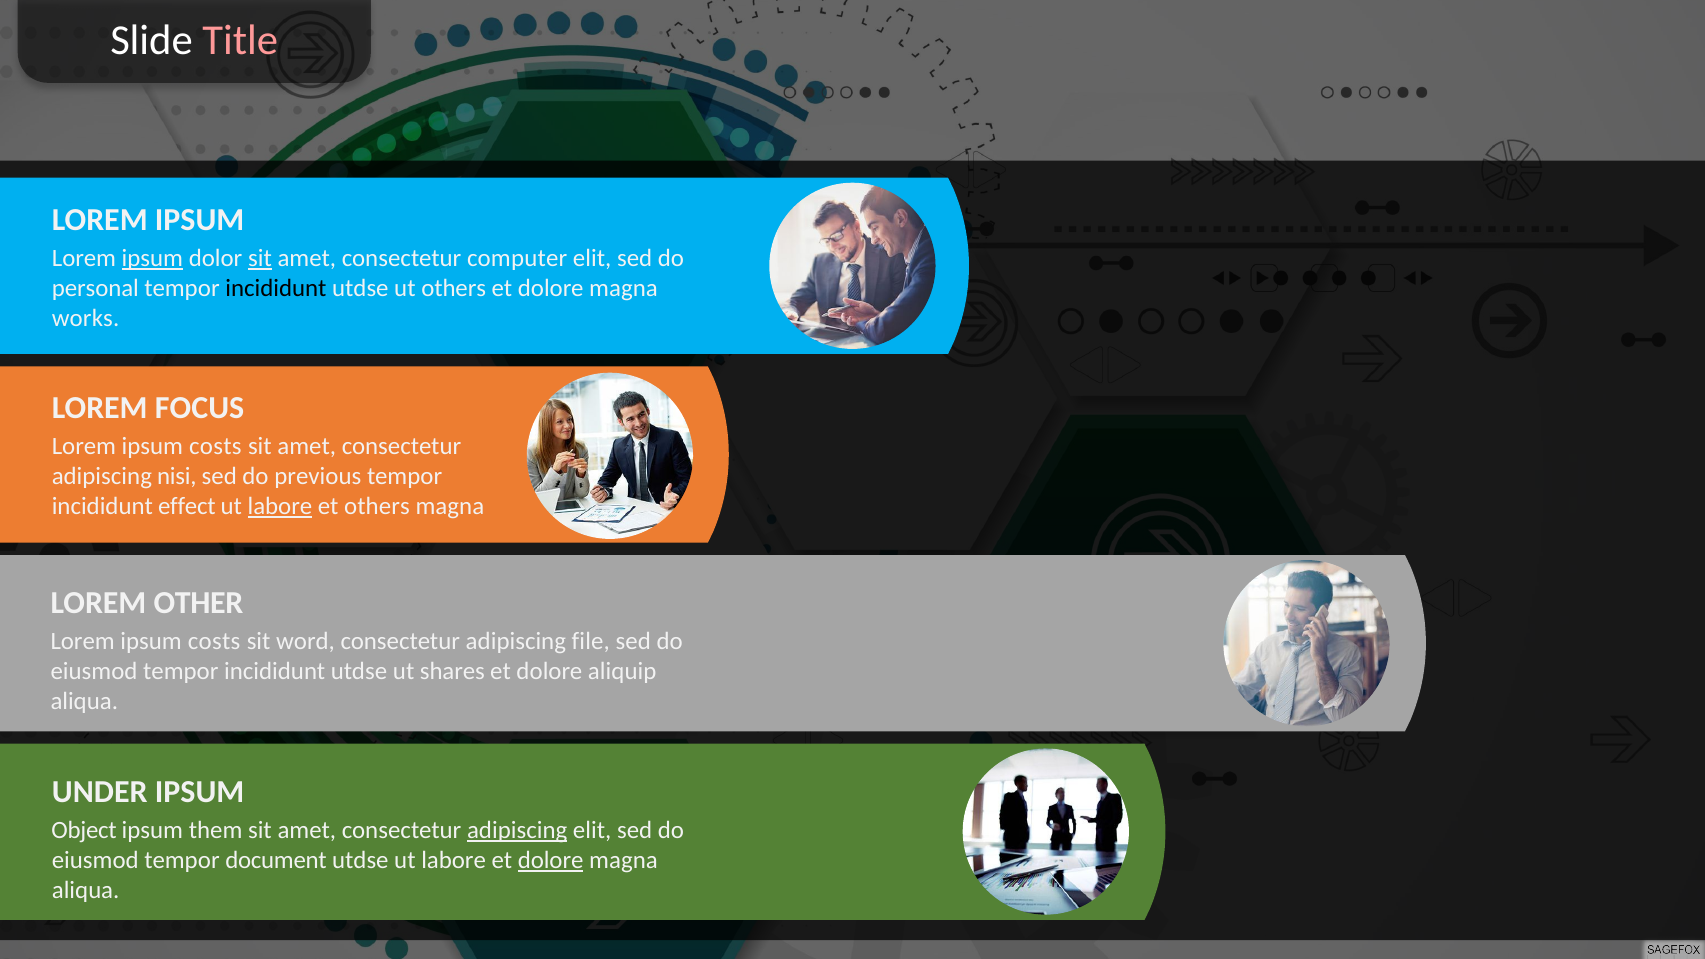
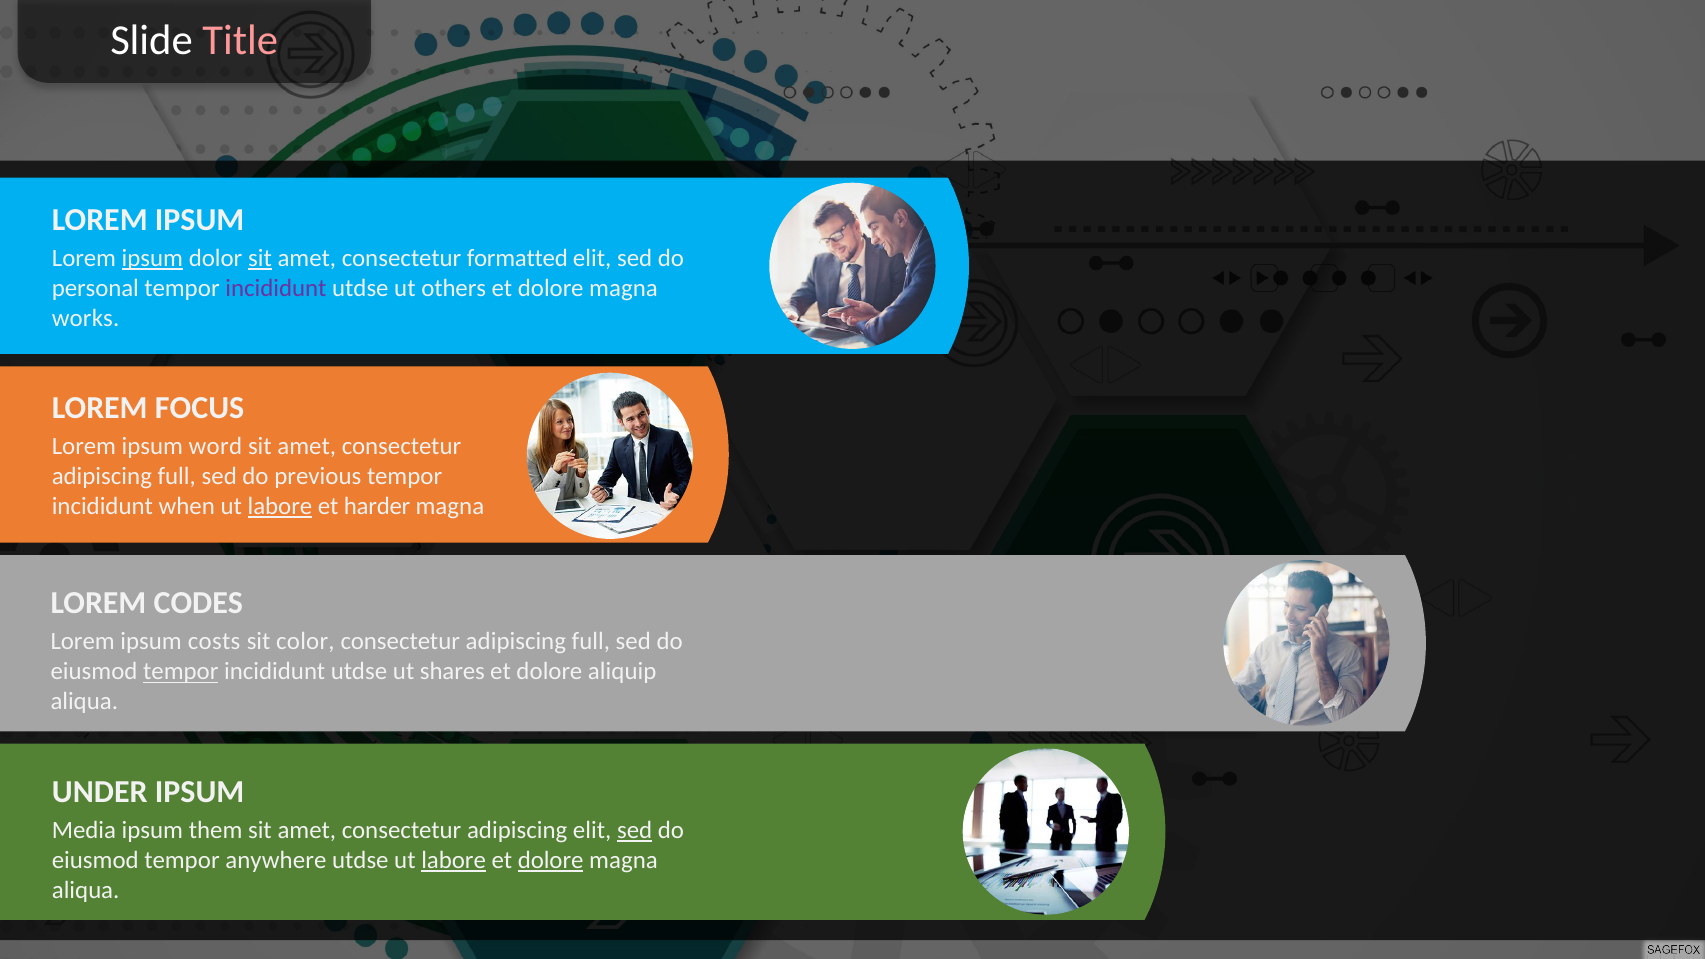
computer: computer -> formatted (517, 258)
incididunt colour: black -> purple (276, 288)
costs: costs -> word (215, 447)
nisi: nisi -> full (177, 477)
effect: effect -> when (187, 507)
et others: others -> harder (377, 507)
OTHER: OTHER -> CODES (198, 603)
word: word -> color (305, 642)
file: file -> full (591, 642)
tempor underline: none -> present (181, 672)
Object: Object -> Media (84, 831)
adipiscing underline: present -> none (517, 831)
sed underline: none -> present (635, 831)
document: document -> anywhere (276, 860)
labore underline: none -> present (454, 860)
